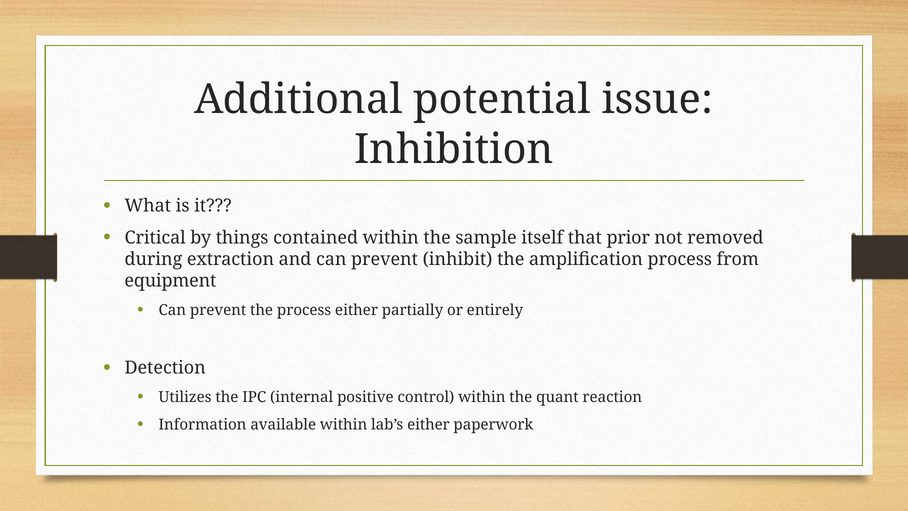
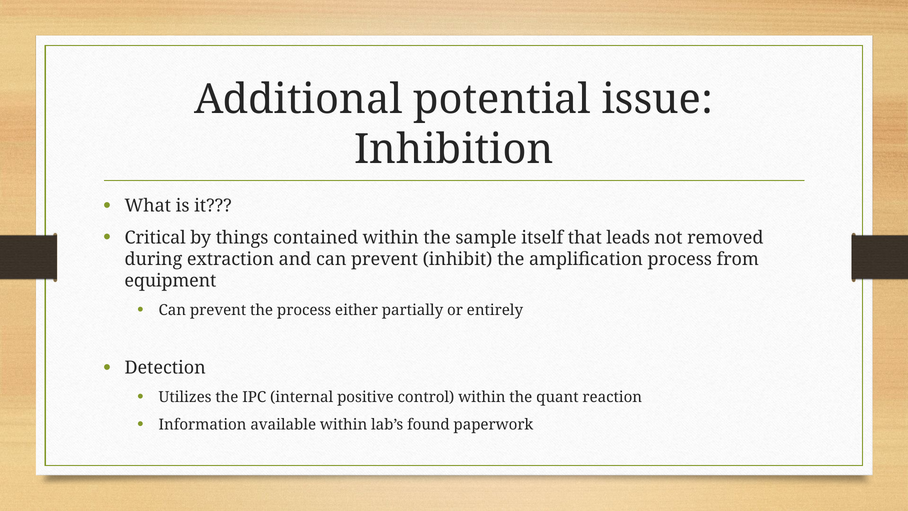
prior: prior -> leads (628, 238)
lab’s either: either -> found (428, 424)
